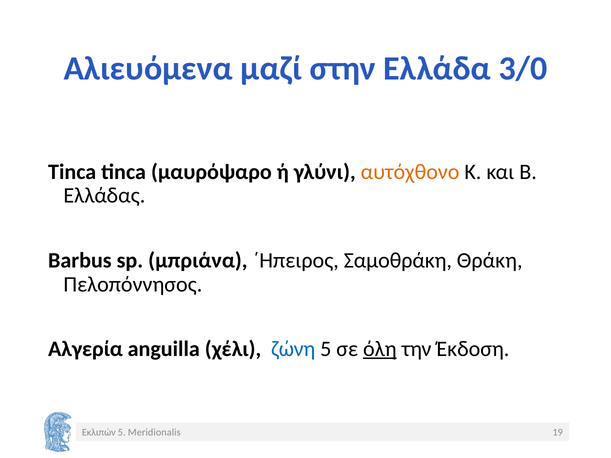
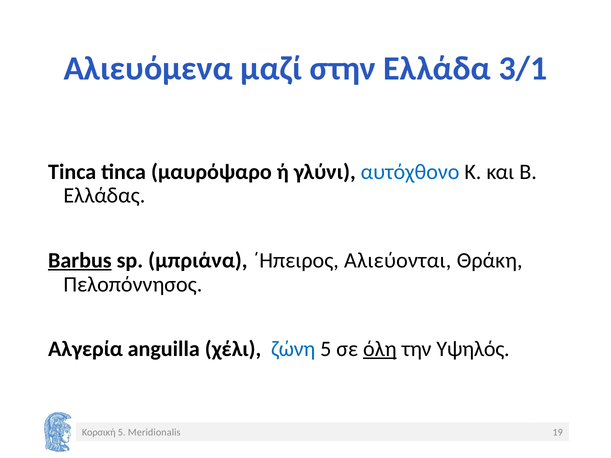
3/0: 3/0 -> 3/1 (523, 68)
αυτόχθονο colour: orange -> blue (410, 172)
Barbus underline: none -> present (80, 261)
Σαμοθράκη: Σαμοθράκη -> Αλιεύονται (398, 261)
Έκδοση: Έκδοση -> Υψηλός (473, 349)
Εκλιπών: Εκλιπών -> Κορσική (99, 433)
